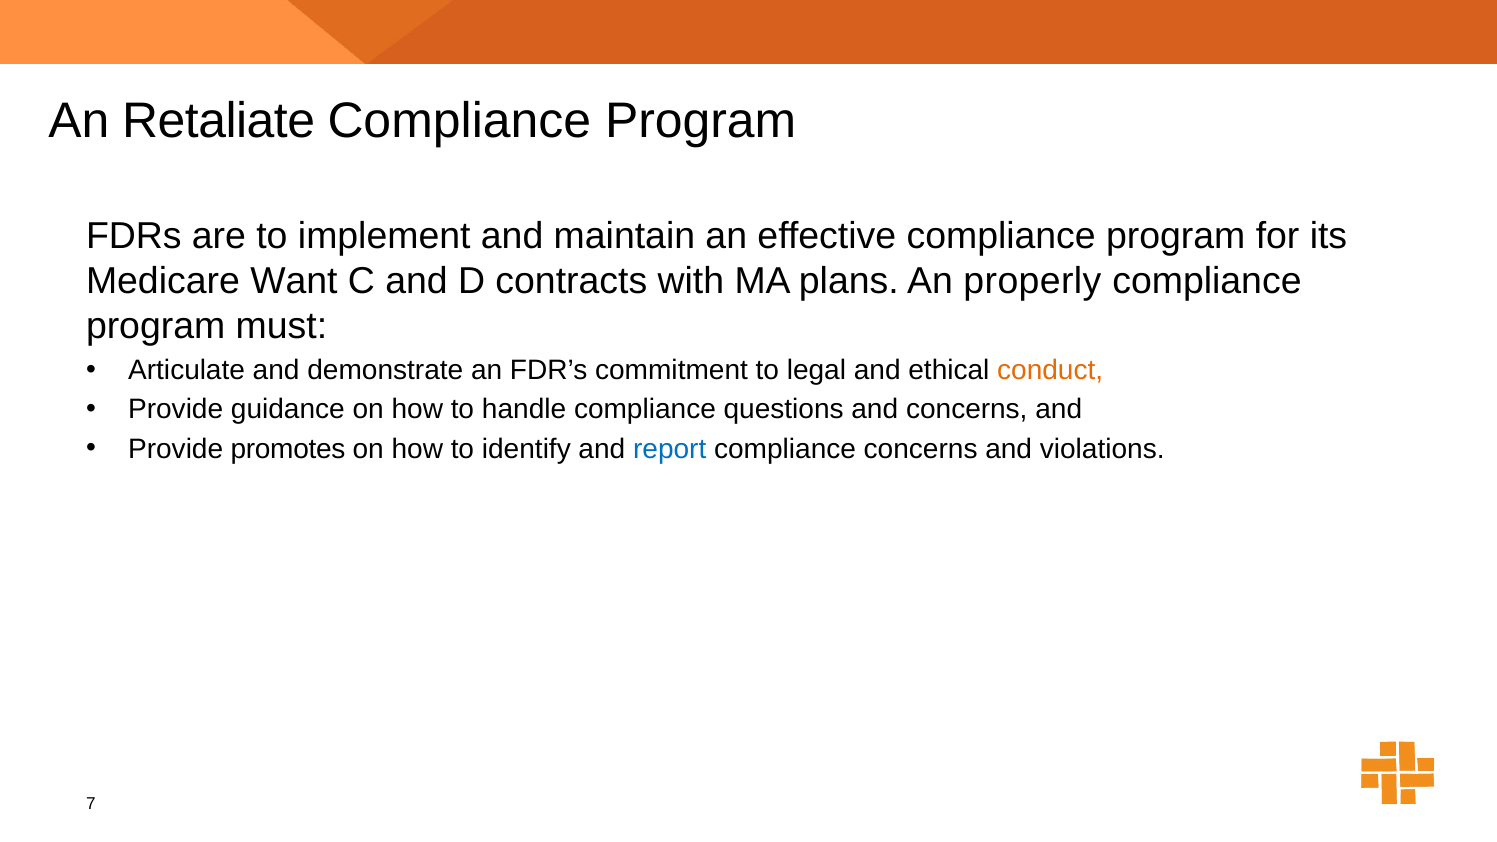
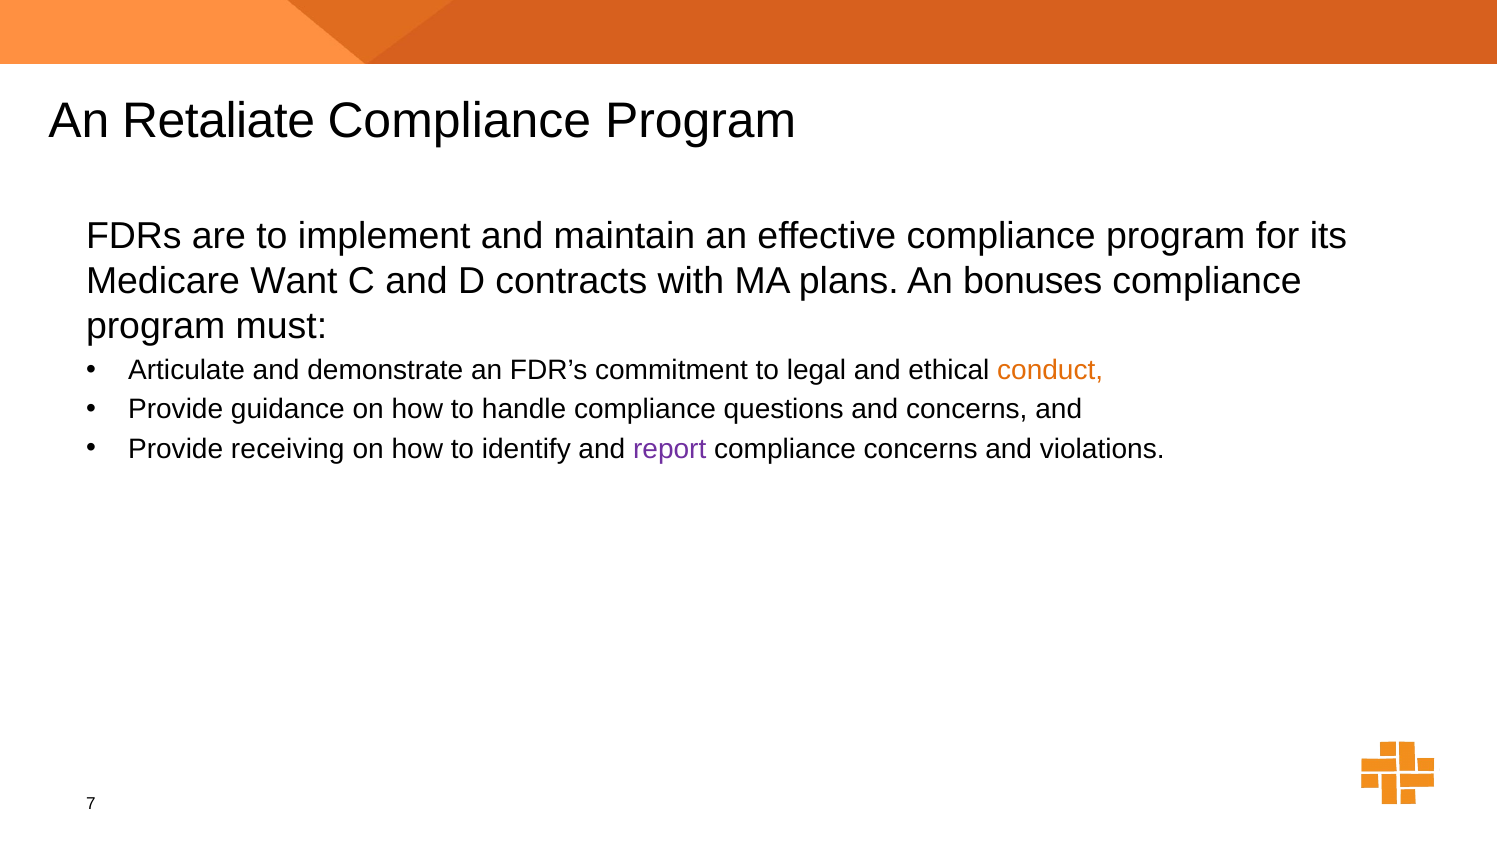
properly: properly -> bonuses (1033, 281)
promotes: promotes -> receiving (288, 449)
report colour: blue -> purple (670, 449)
